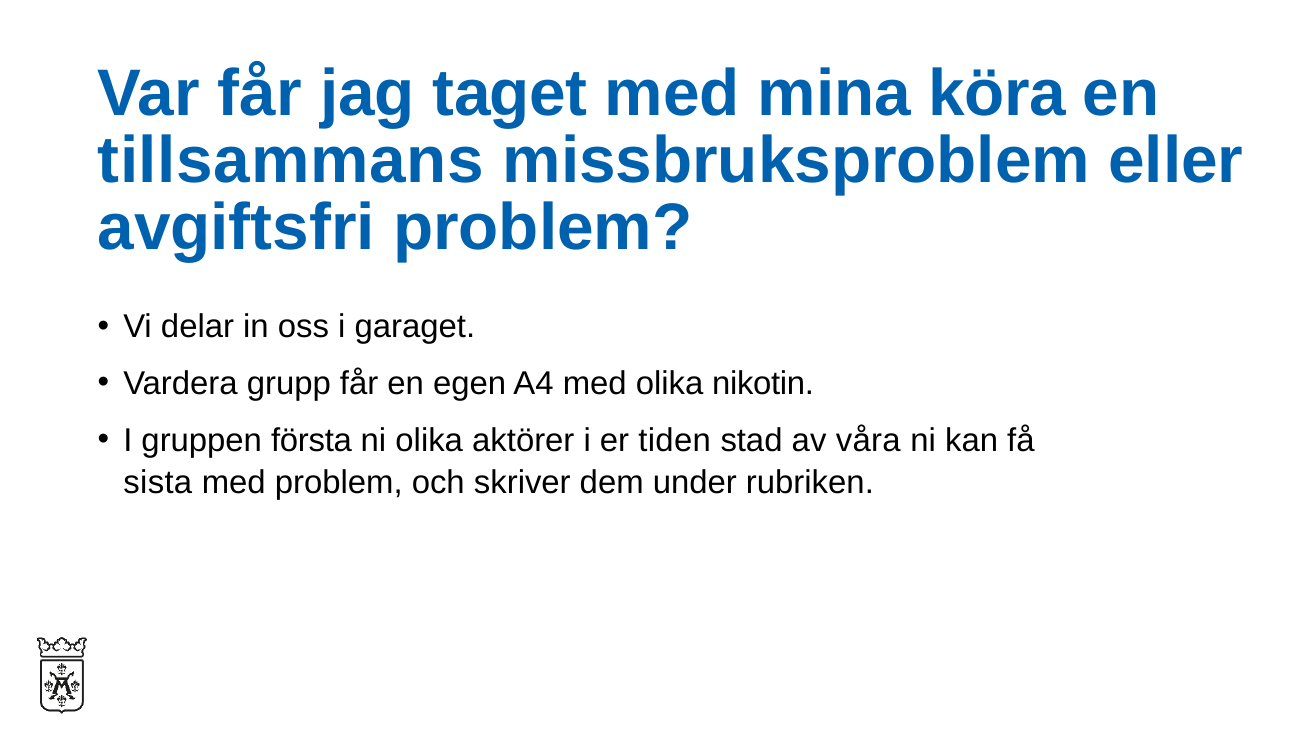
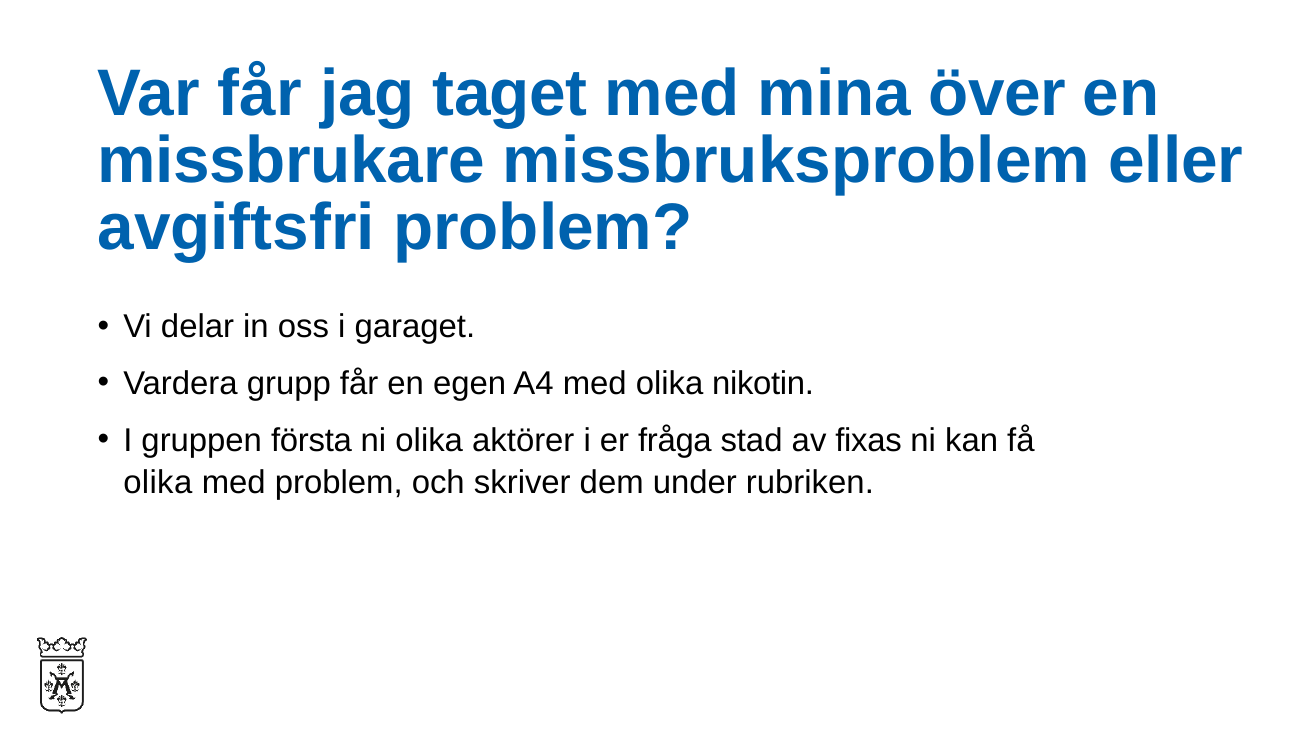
köra: köra -> över (997, 94)
tillsammans: tillsammans -> missbrukare (291, 161)
tiden: tiden -> fråga (675, 441)
våra: våra -> fixas (869, 441)
sista: sista -> olika (158, 483)
